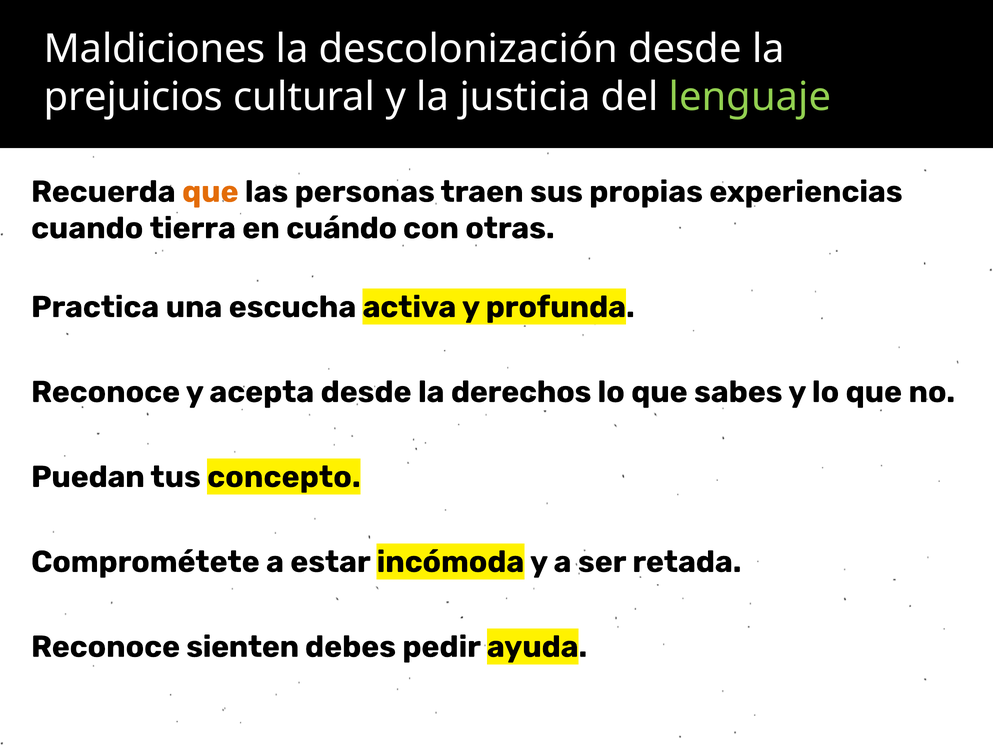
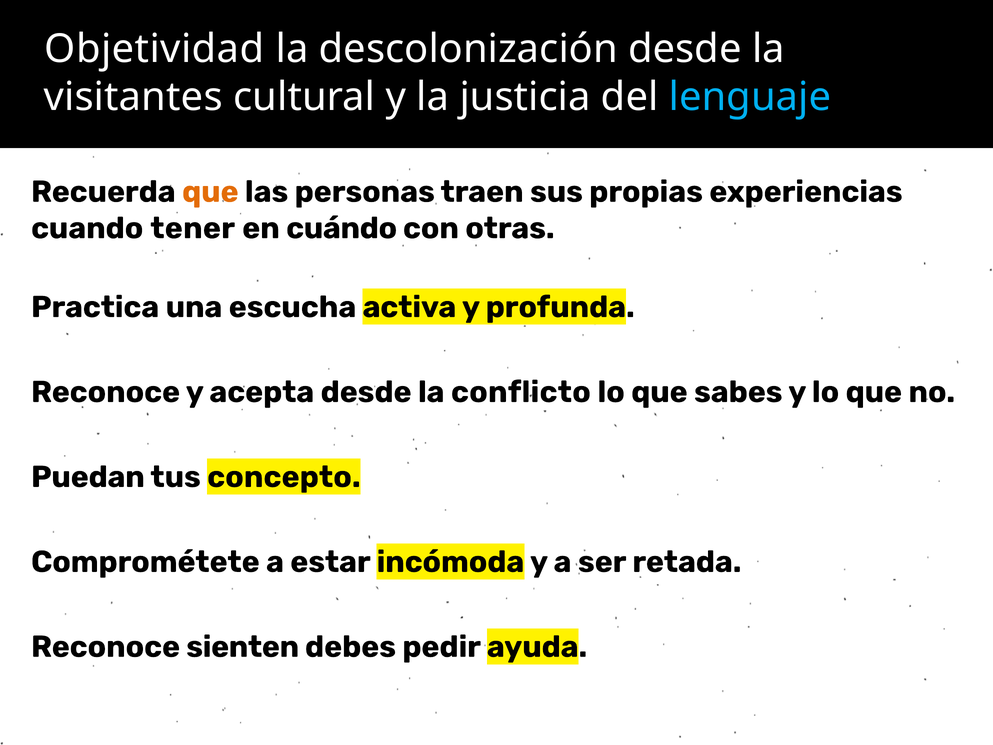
Maldiciones: Maldiciones -> Objetividad (154, 49)
prejuicios: prejuicios -> visitantes (133, 97)
lenguaje colour: light green -> light blue (750, 97)
tierra: tierra -> tener (193, 228)
derechos: derechos -> conflicto (521, 392)
